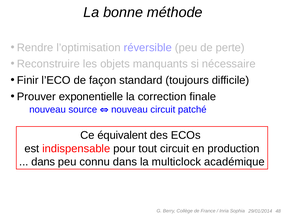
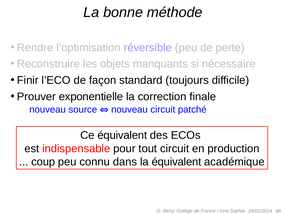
dans: dans -> coup (43, 162)
la multiclock: multiclock -> équivalent (176, 162)
